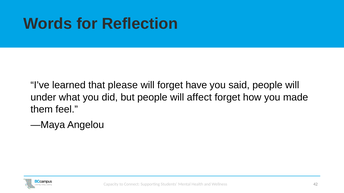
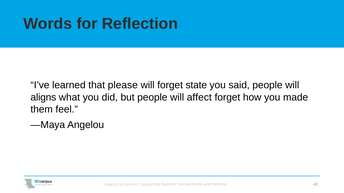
have: have -> state (196, 85)
under: under -> aligns (43, 97)
